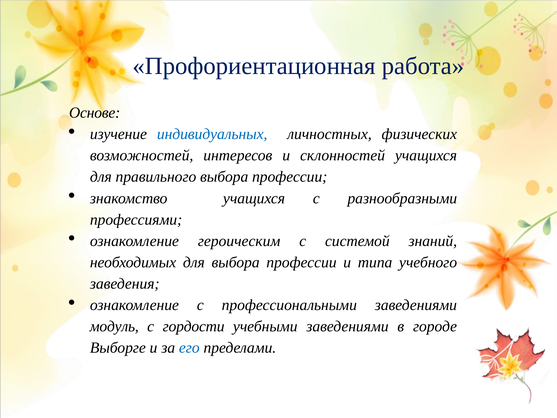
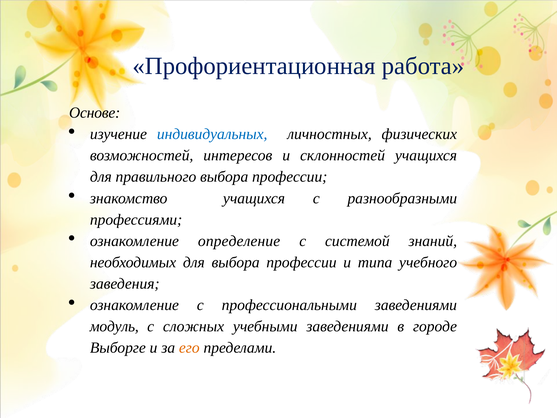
героическим: героическим -> определение (239, 241)
гордости: гордости -> сложных (194, 326)
его colour: blue -> orange (189, 348)
